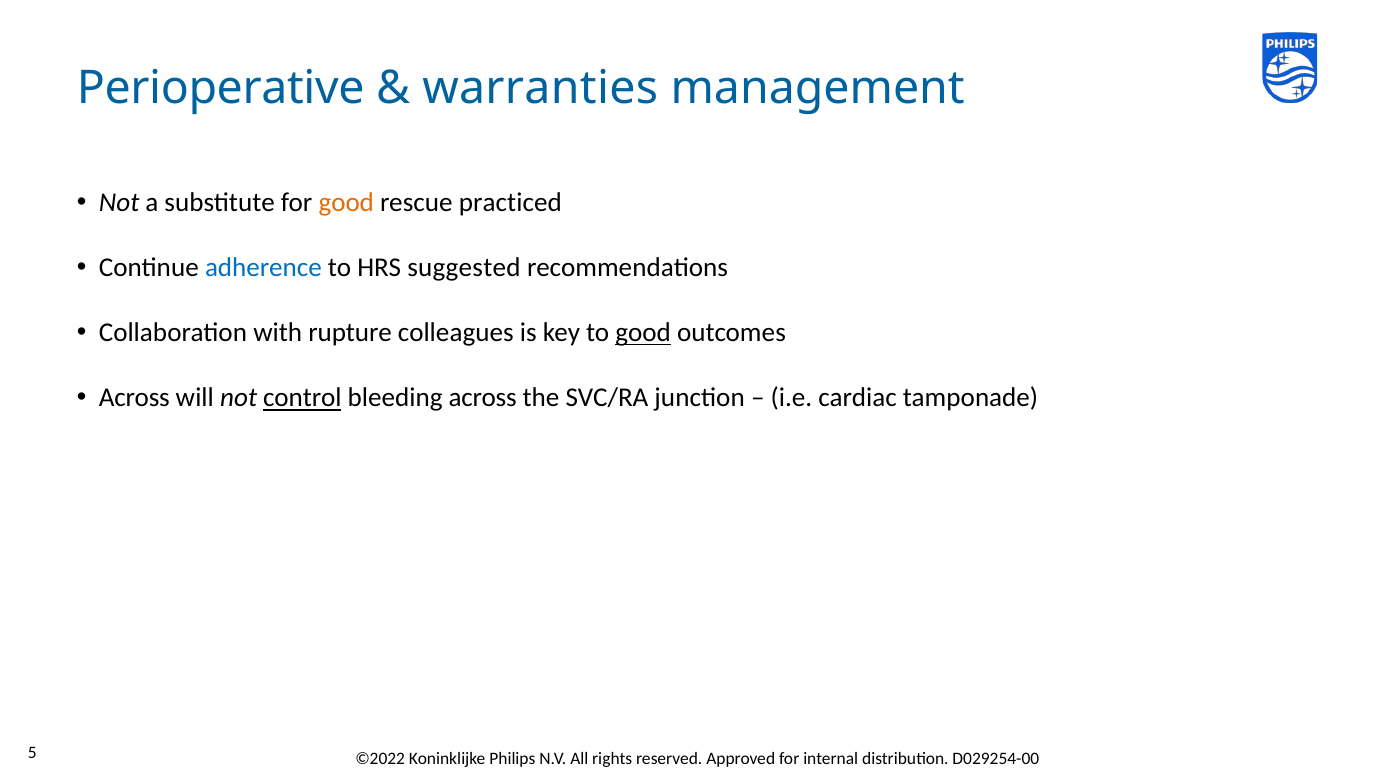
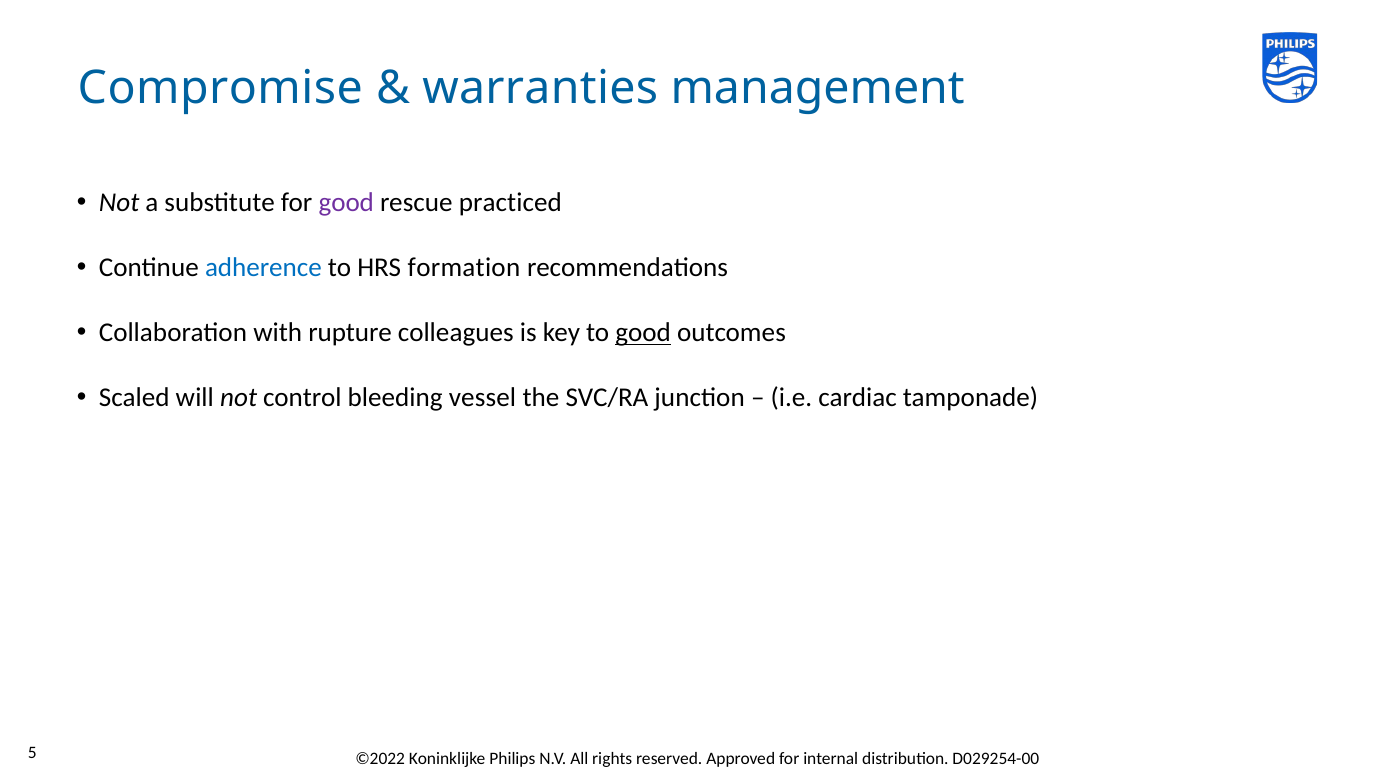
Perioperative: Perioperative -> Compromise (220, 88)
good colour: orange -> purple (346, 203)
suggested: suggested -> formation (464, 268)
Across: Across -> Scaled (134, 398)
control underline: present -> none (302, 398)
bleeding across: across -> vessel (482, 398)
